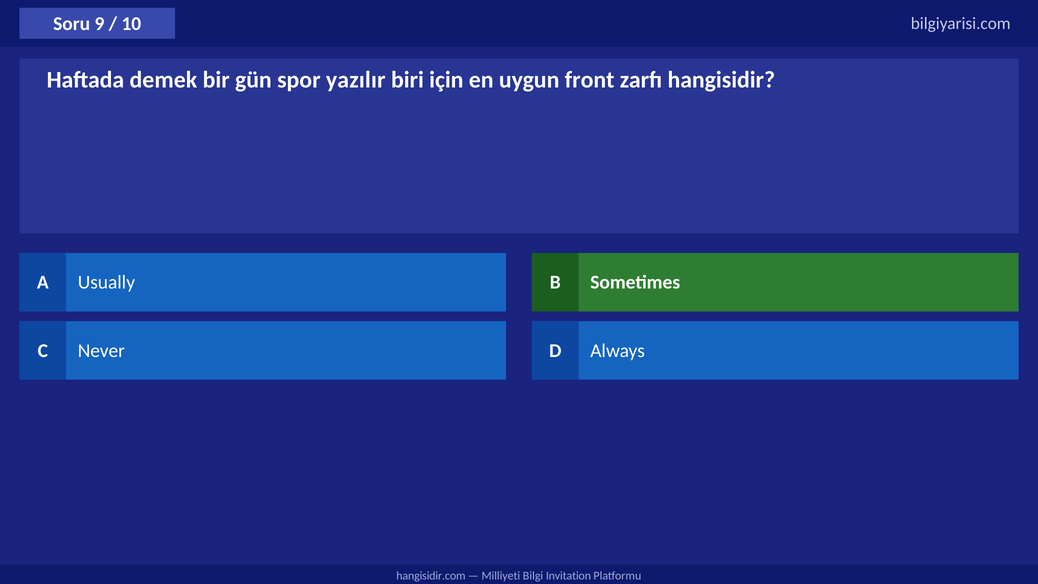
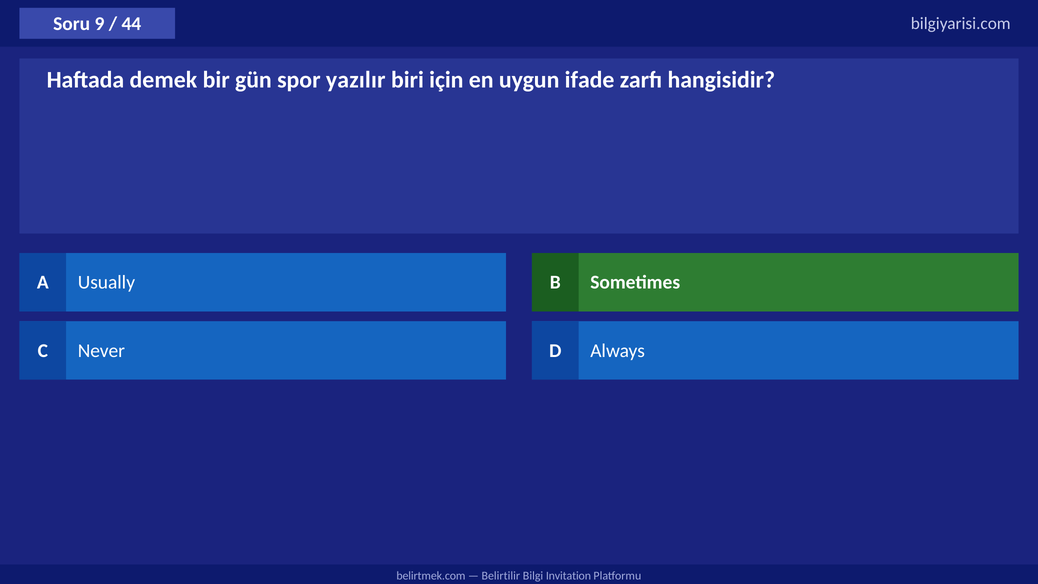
10: 10 -> 44 (131, 24)
front: front -> ifade (590, 80)
hangisidir.com: hangisidir.com -> belirtmek.com (431, 576)
Milliyeti: Milliyeti -> Belirtilir (501, 576)
